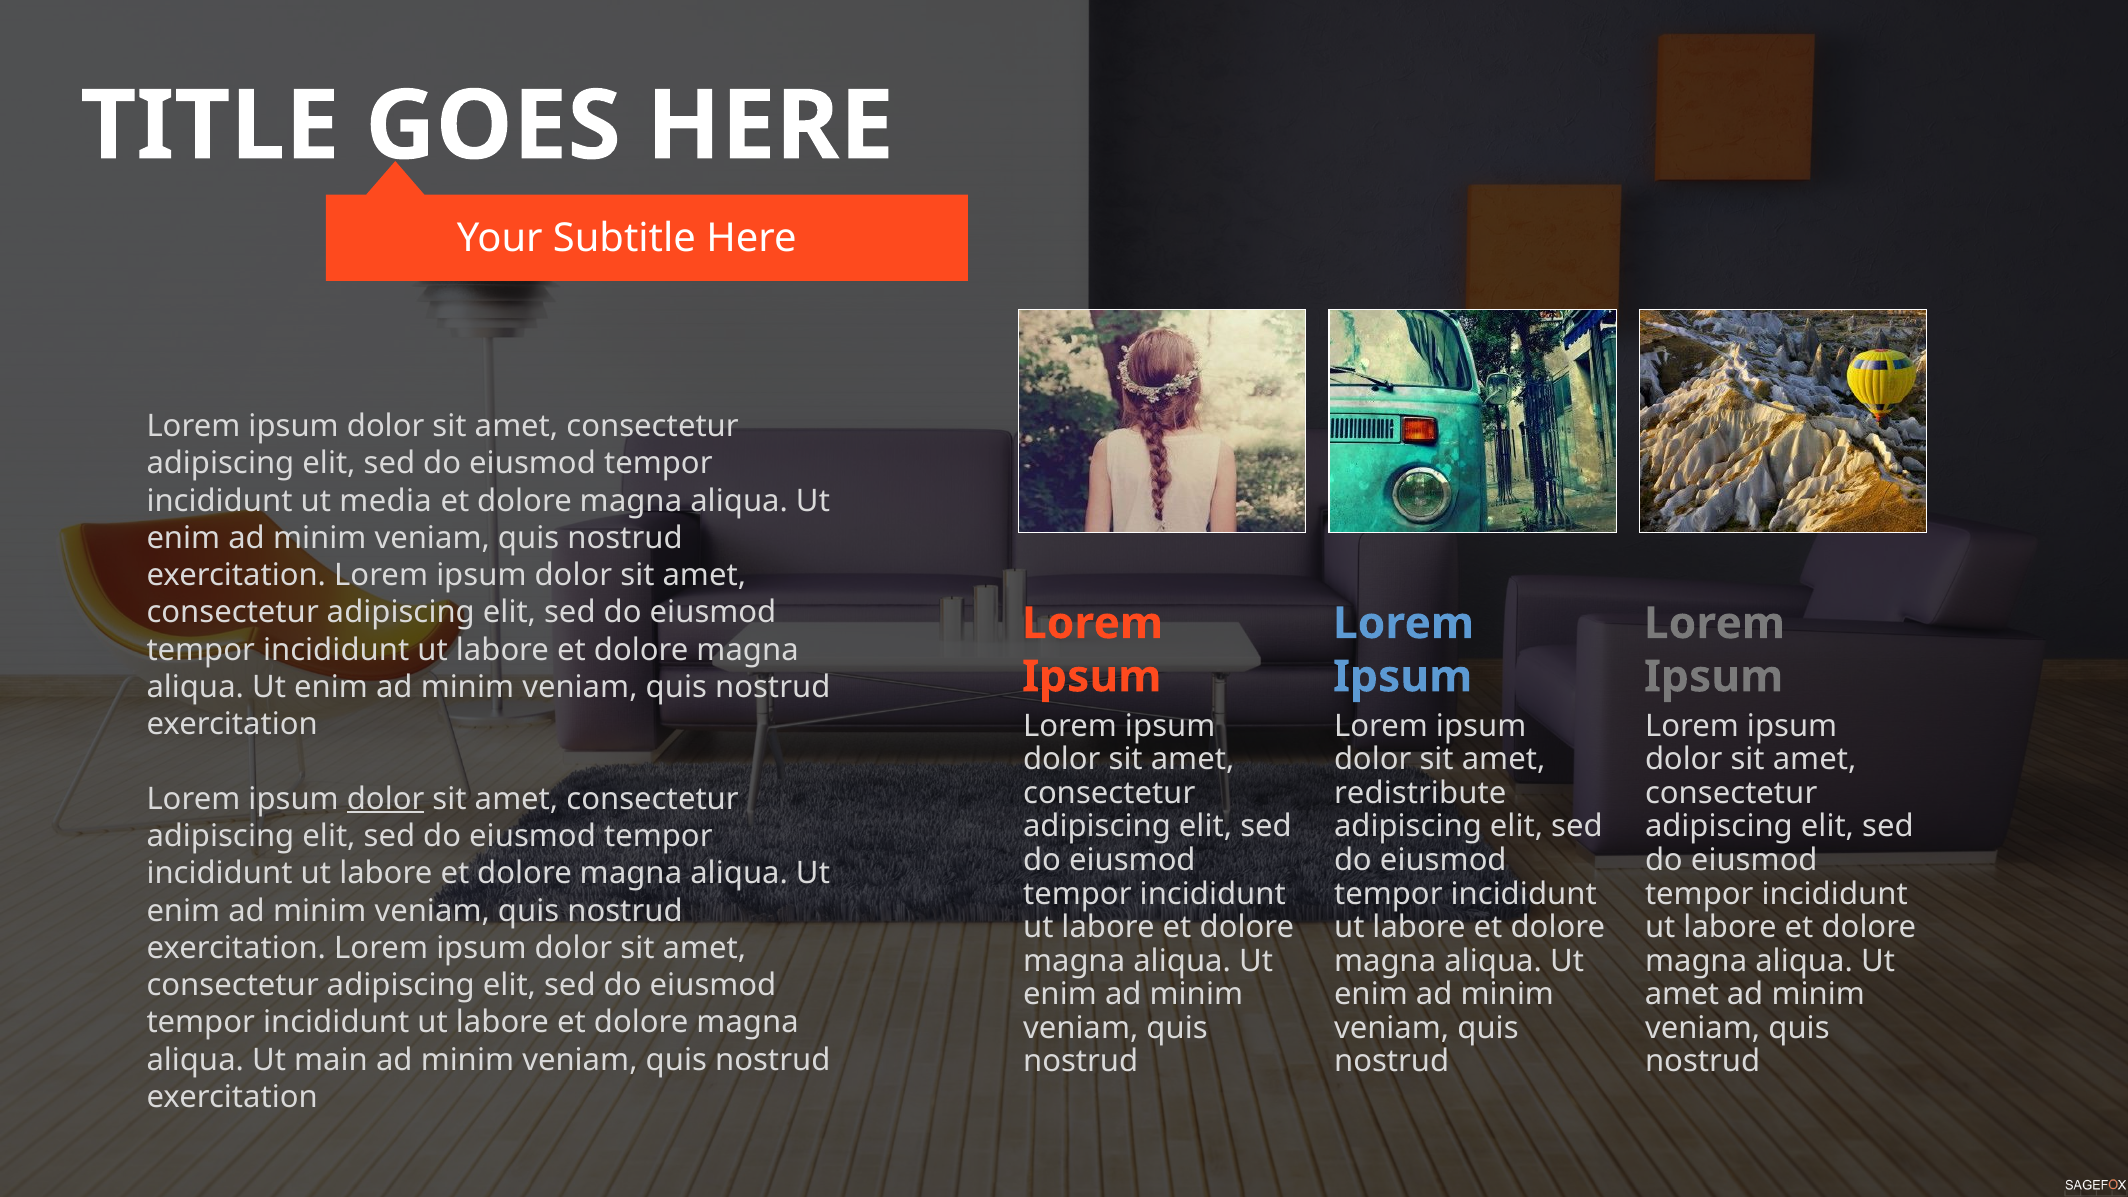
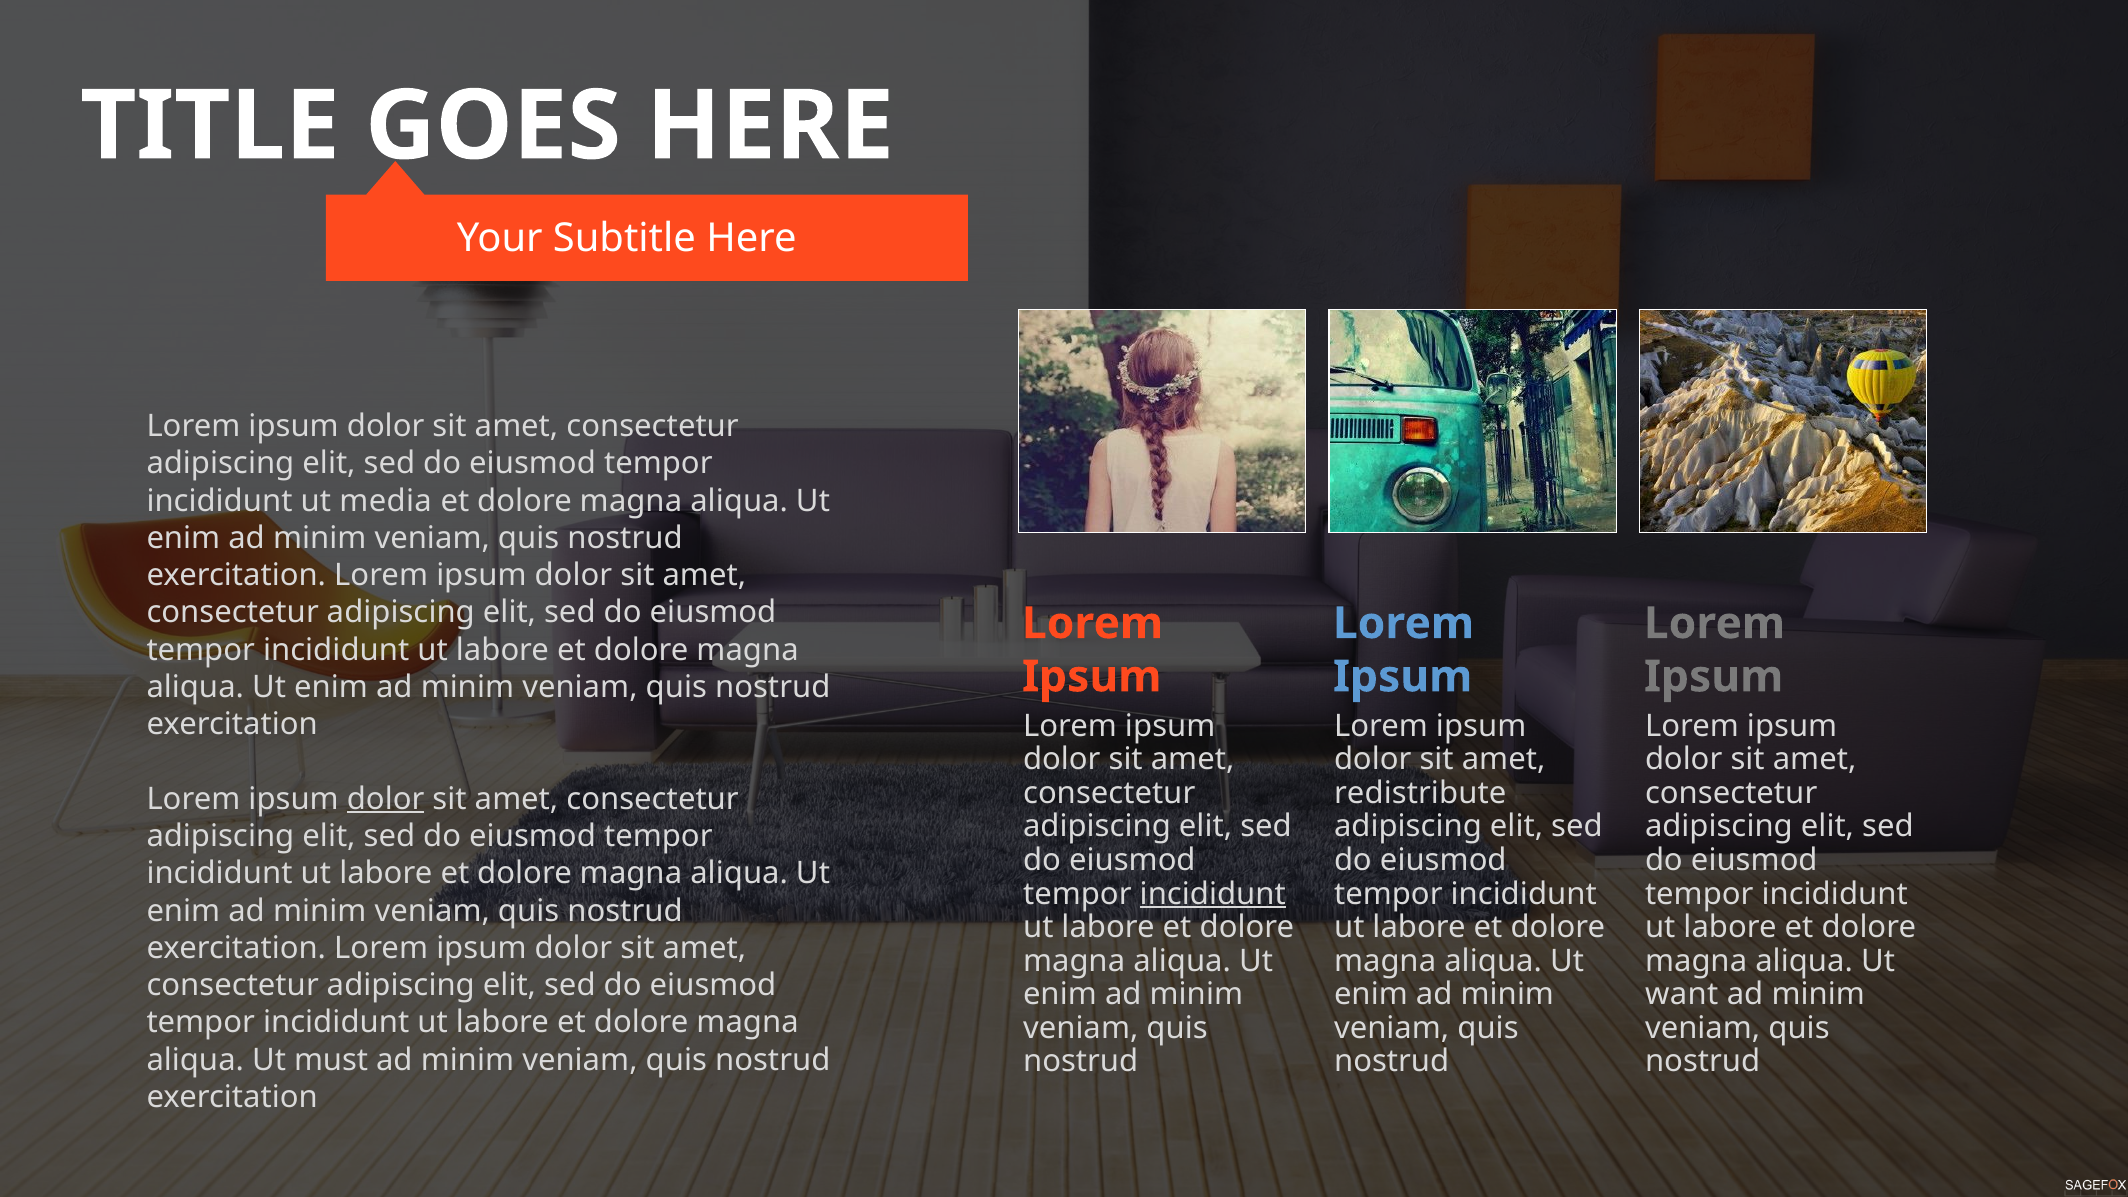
incididunt underline: none -> present (1213, 894)
amet: amet -> want (1682, 994)
main: main -> must (331, 1060)
